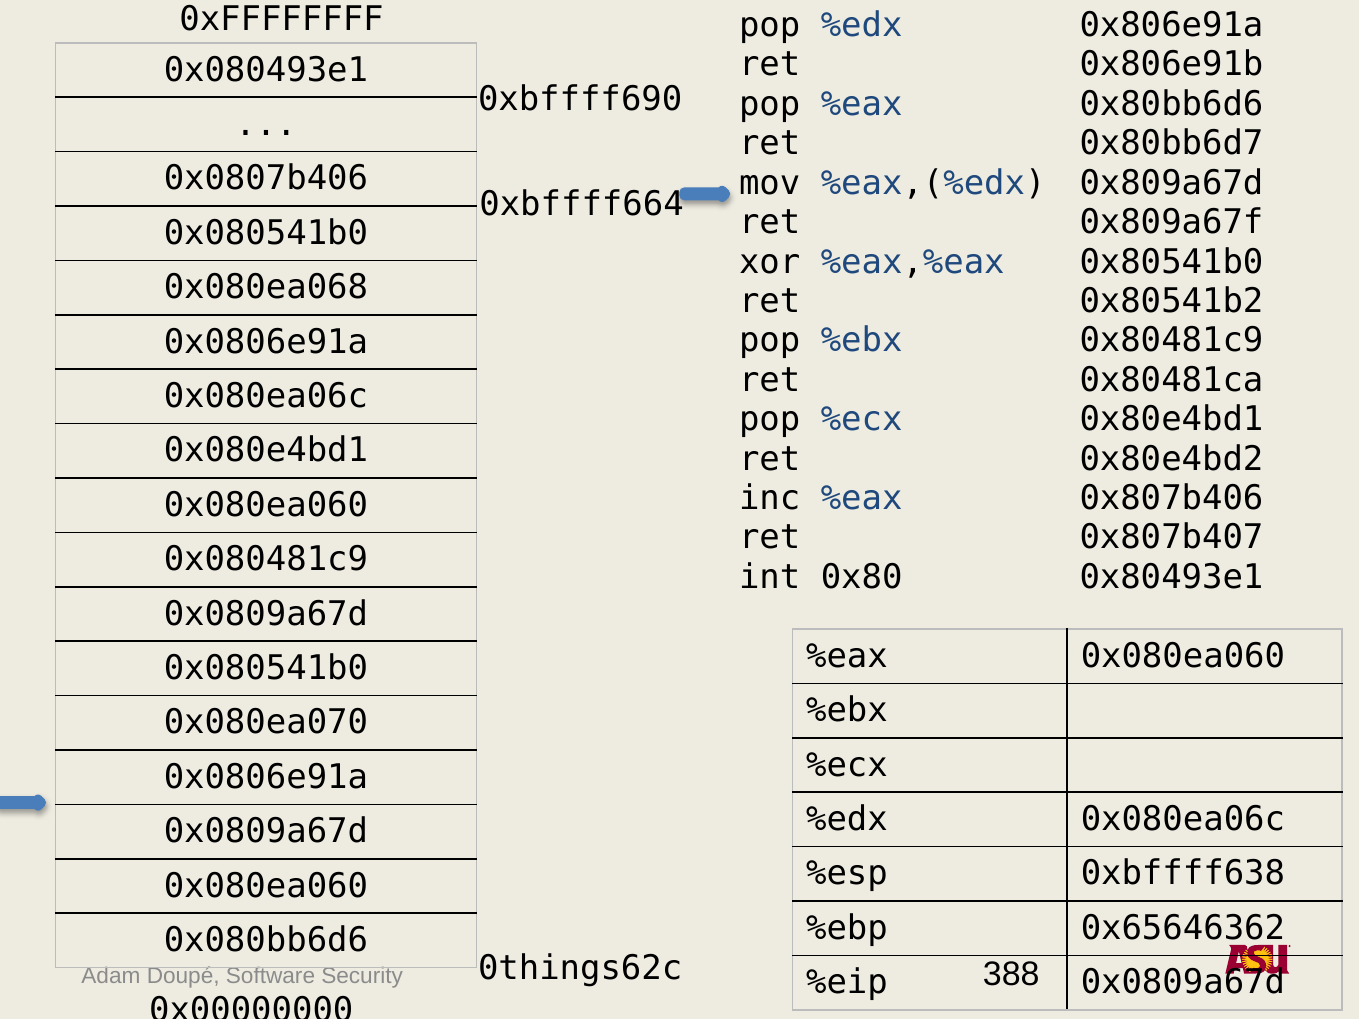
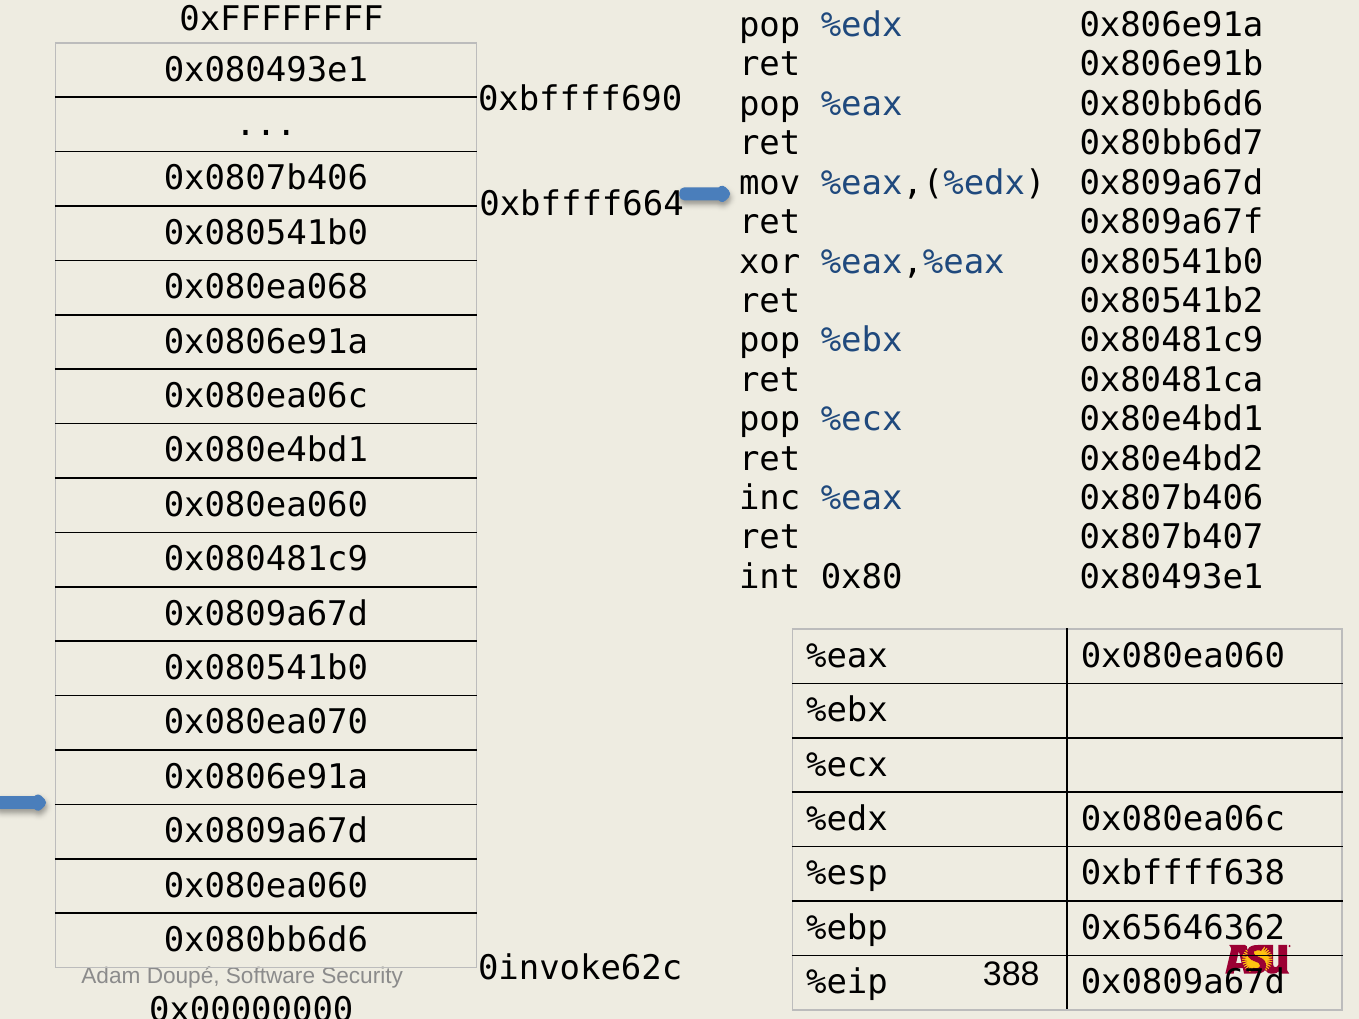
0things62c: 0things62c -> 0invoke62c (580, 969)
